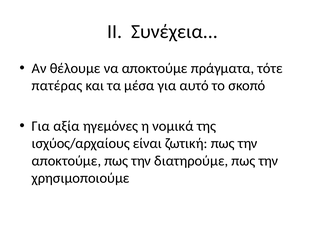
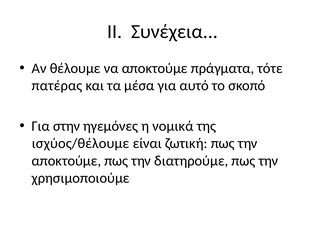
αξία: αξία -> στην (67, 126)
ισχύος/αρχαίους: ισχύος/αρχαίους -> ισχύος/θέλουμε (81, 143)
